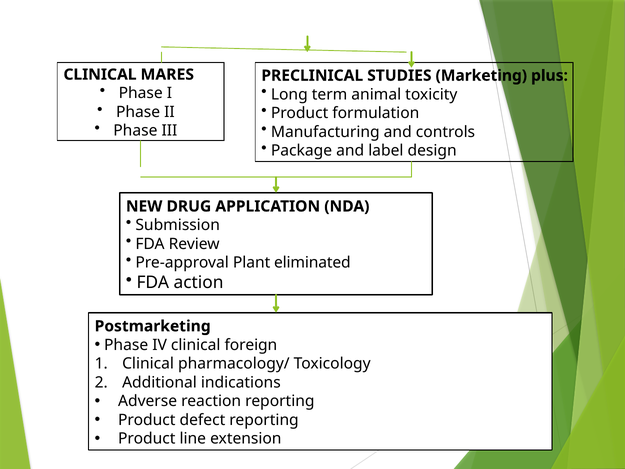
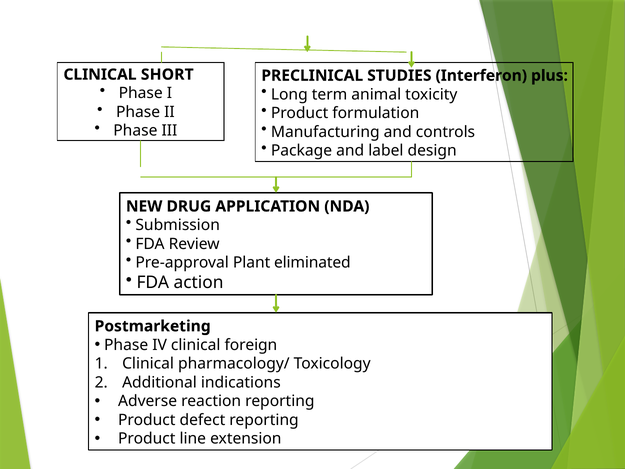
MARES: MARES -> SHORT (167, 75)
Marketing: Marketing -> Interferon (481, 76)
